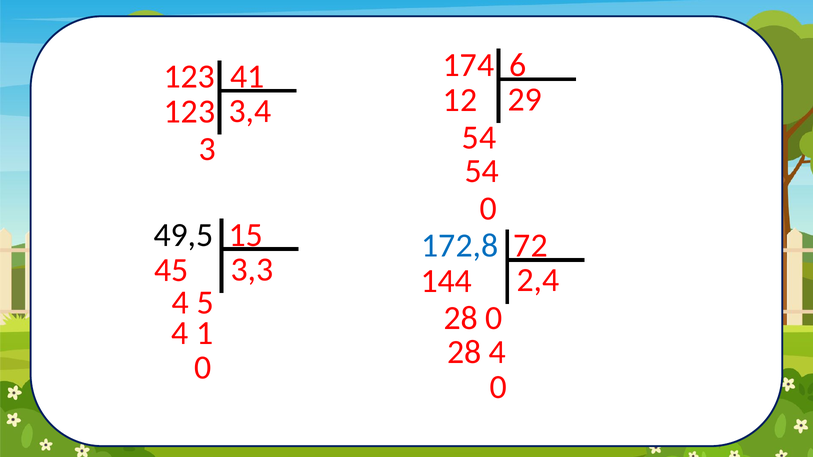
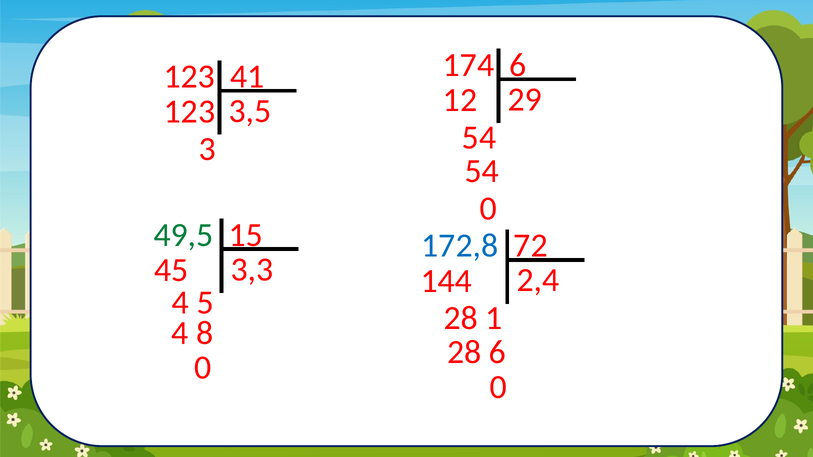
3,4: 3,4 -> 3,5 (250, 111)
49,5 colour: black -> green (184, 235)
28 0: 0 -> 1 (494, 318)
1: 1 -> 8 (205, 333)
28 4: 4 -> 6 (497, 352)
